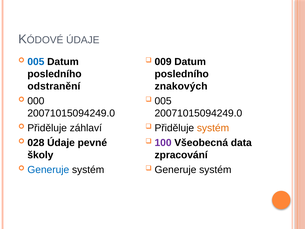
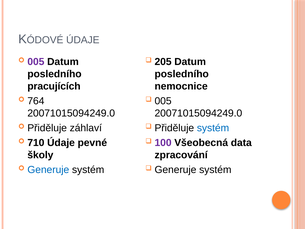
005 colour: blue -> purple (36, 62)
009: 009 -> 205 (163, 62)
odstranění: odstranění -> pracujících (54, 86)
znakových: znakových -> nemocnice (181, 86)
000: 000 -> 764 (36, 101)
systém colour: orange -> blue (213, 128)
028: 028 -> 710 (36, 143)
